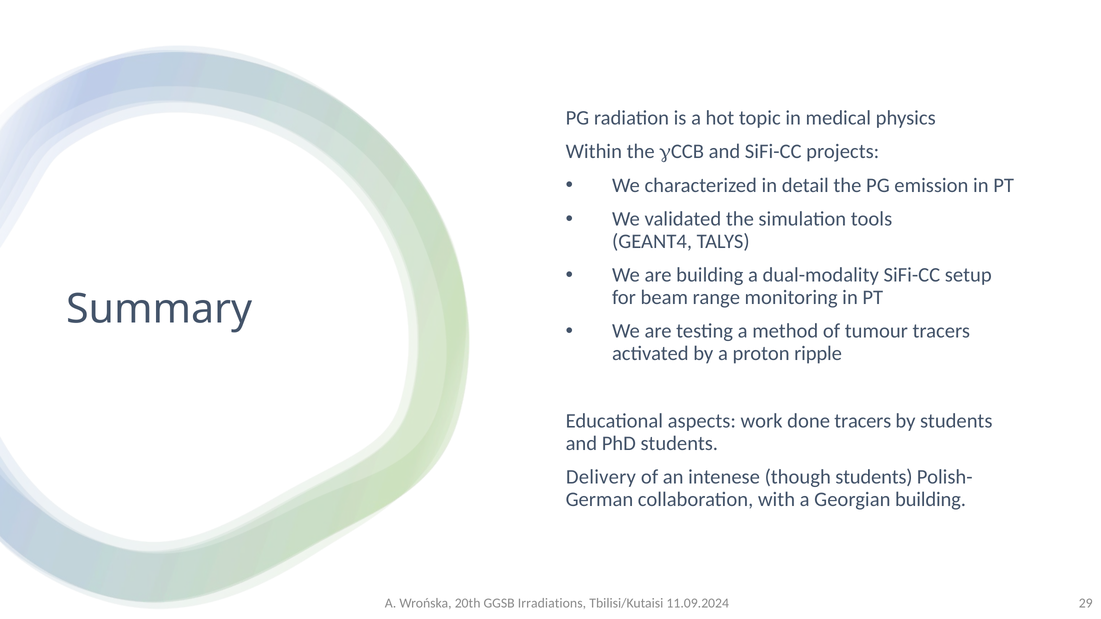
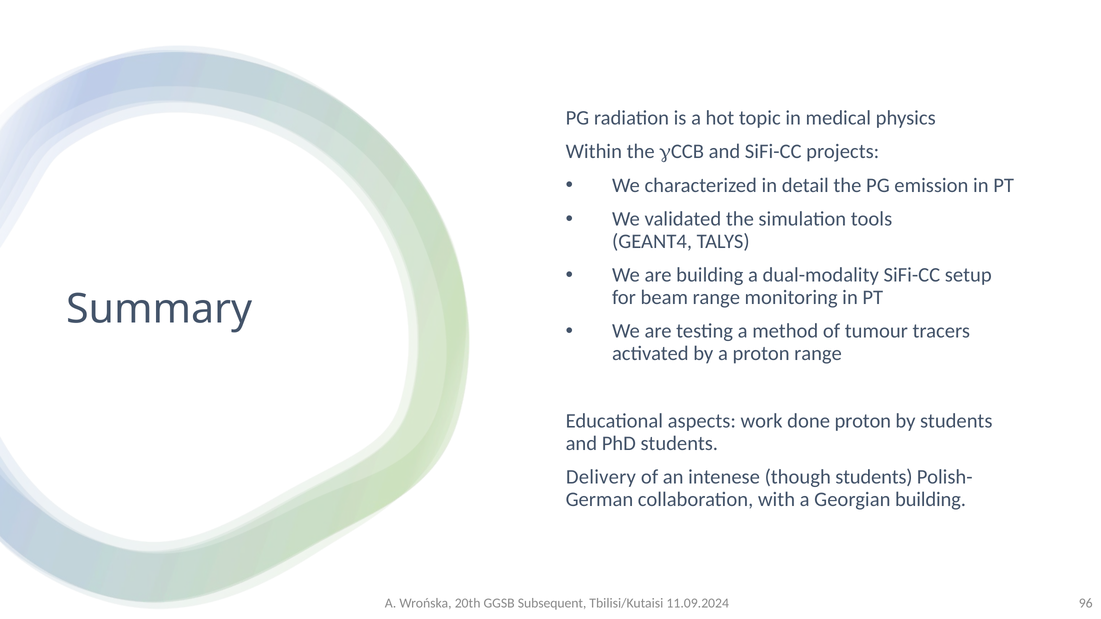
proton ripple: ripple -> range (818, 354)
done tracers: tracers -> proton (863, 421)
Irradiations: Irradiations -> Subsequent (552, 603)
29: 29 -> 96 (1086, 603)
